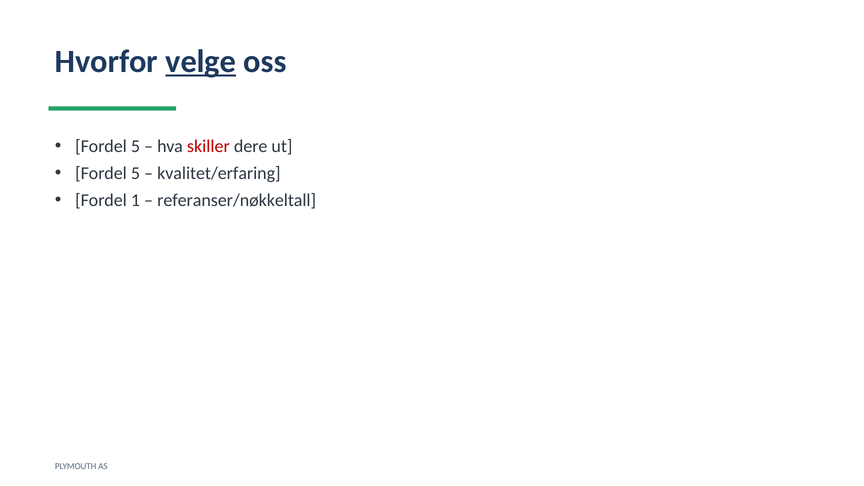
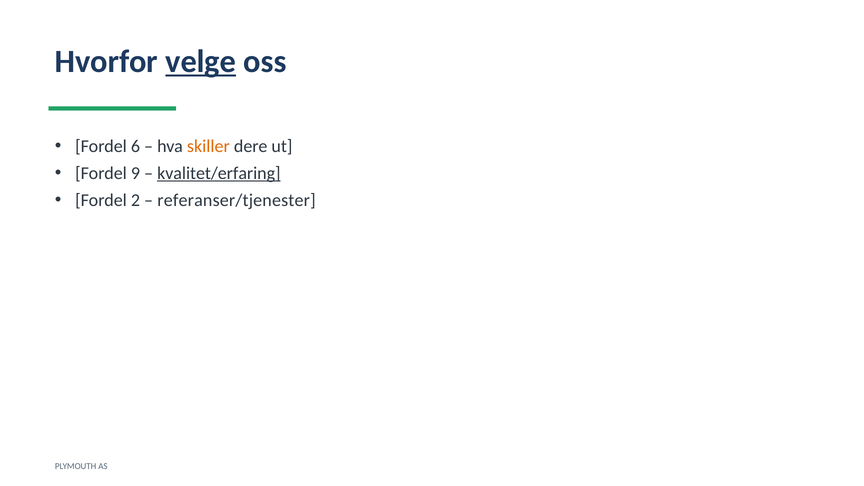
5: 5 -> 6 (135, 146)
skiller colour: red -> orange (208, 146)
5: 5 -> 9 (135, 173)
kvalitet/erfaring underline: none -> present (219, 173)
1: 1 -> 2 (135, 200)
referanser/nøkkeltall: referanser/nøkkeltall -> referanser/tjenester (237, 200)
